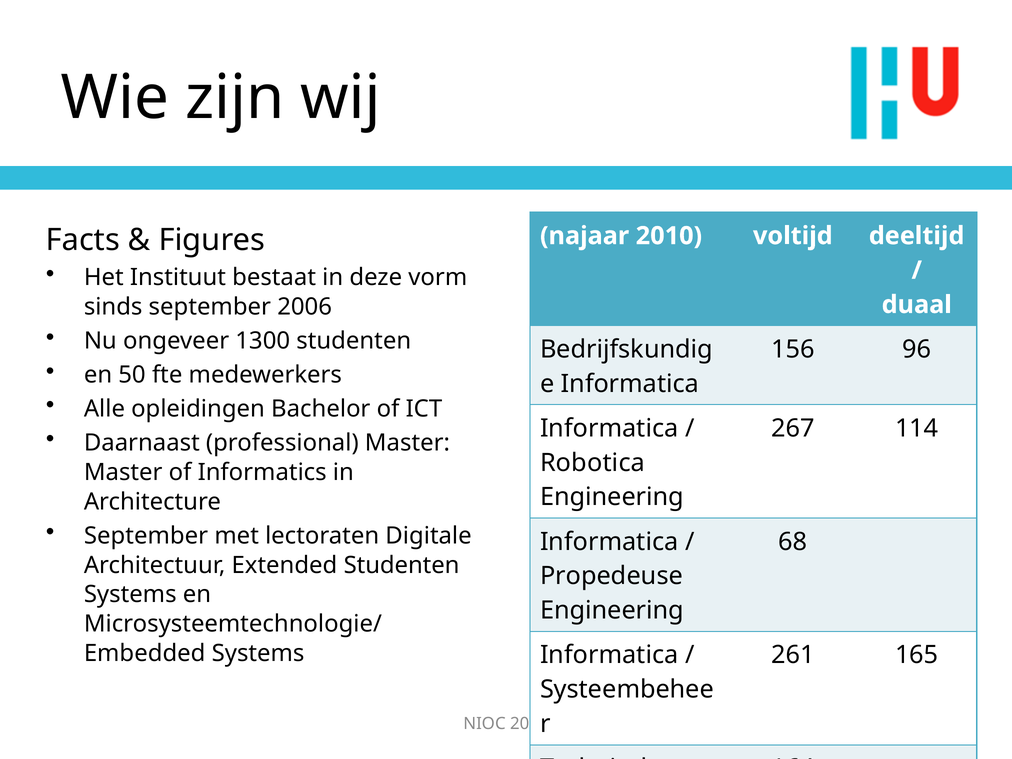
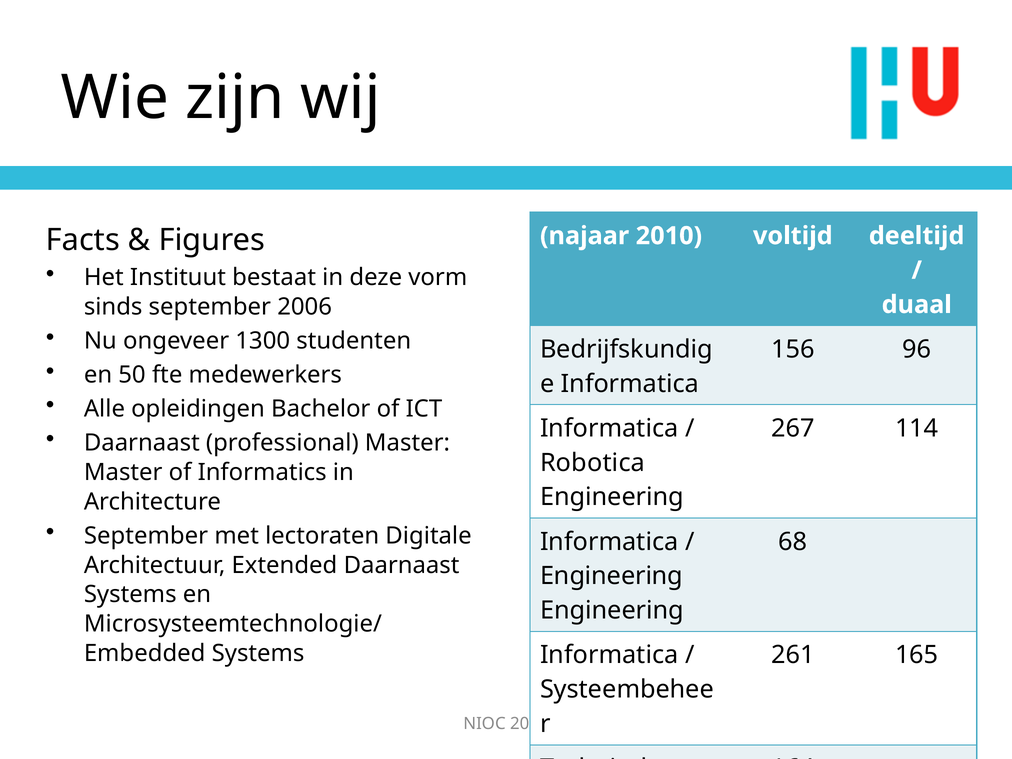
Extended Studenten: Studenten -> Daarnaast (402, 565)
Propedeuse: Propedeuse -> Engineering (612, 576)
